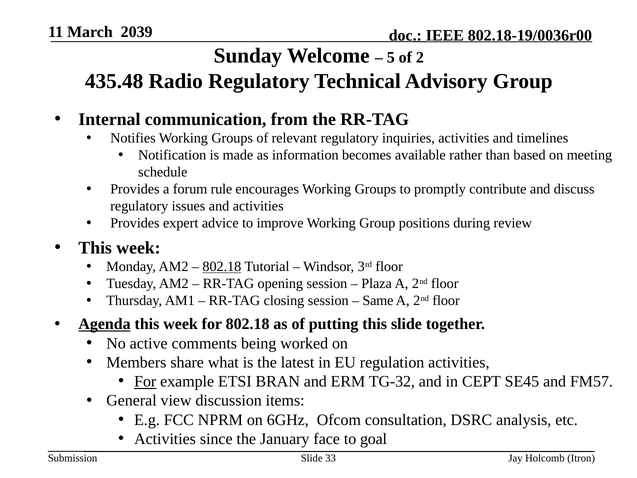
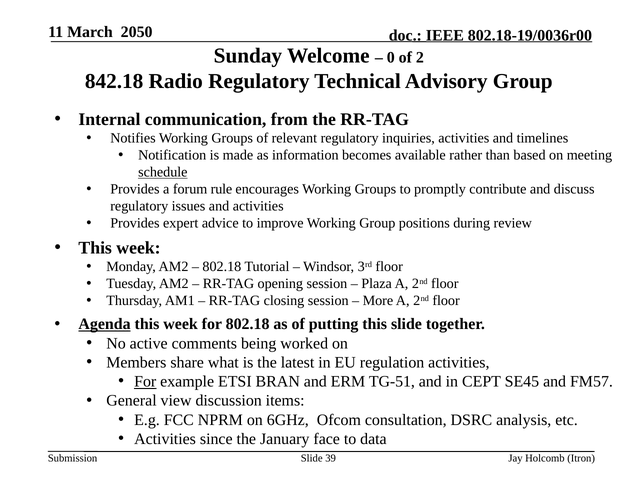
2039: 2039 -> 2050 (137, 32)
5: 5 -> 0 (391, 57)
435.48: 435.48 -> 842.18 (114, 81)
schedule underline: none -> present (163, 172)
802.18 underline: present -> none (222, 267)
Same: Same -> More (378, 301)
TG-32: TG-32 -> TG-51 (392, 381)
goal: goal -> data (373, 439)
33: 33 -> 39 (331, 458)
